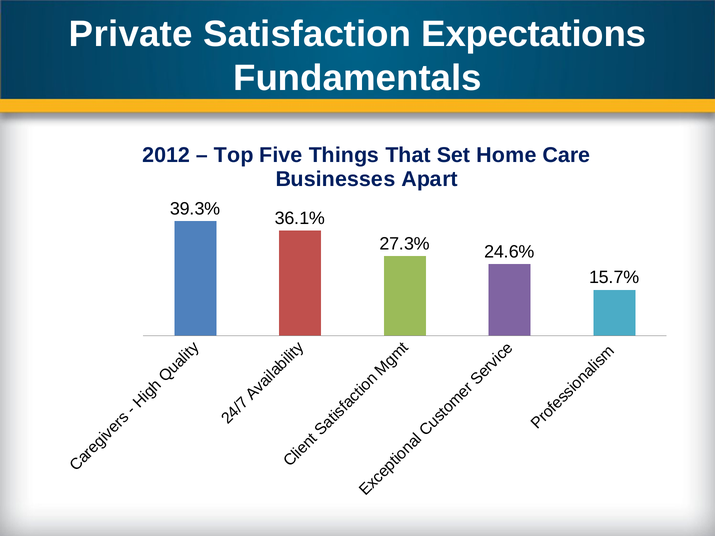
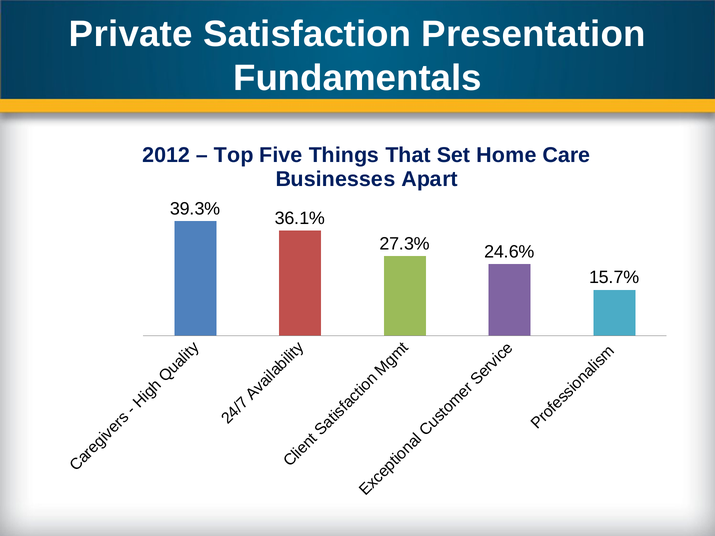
Expectations: Expectations -> Presentation (533, 34)
